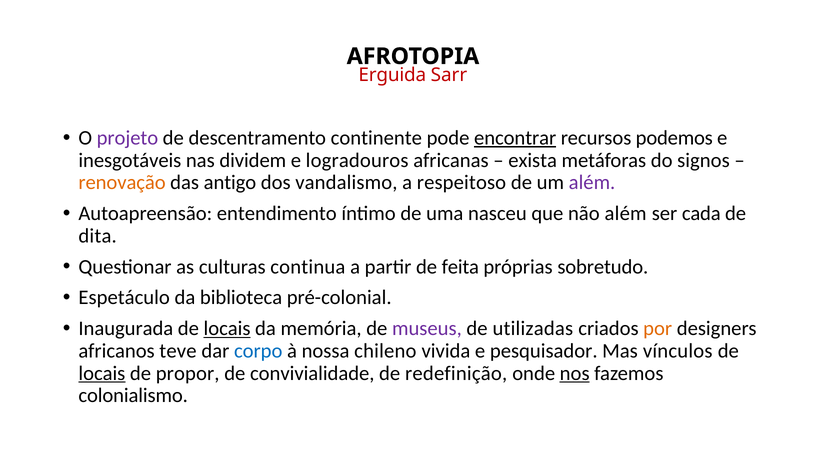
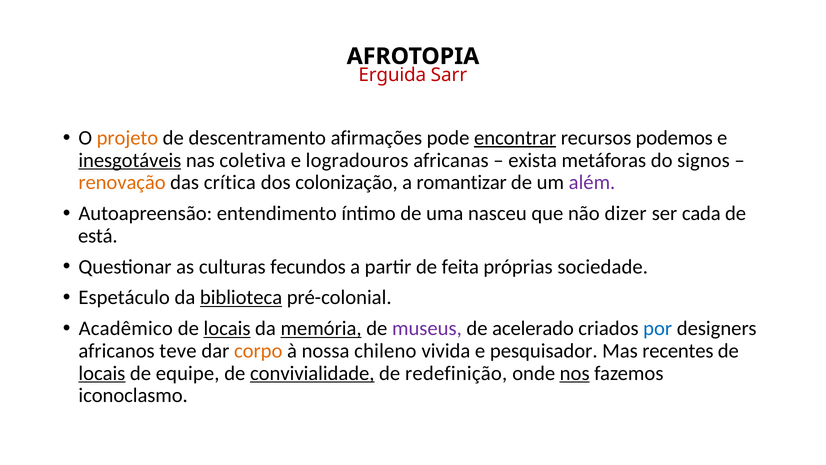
projeto colour: purple -> orange (127, 138)
continente: continente -> afirmações (376, 138)
inesgotáveis underline: none -> present (130, 160)
dividem: dividem -> coletiva (253, 160)
antigo: antigo -> crítica (230, 182)
vandalismo: vandalismo -> colonização (346, 182)
respeitoso: respeitoso -> romantizar (462, 182)
não além: além -> dizer (626, 213)
dita: dita -> está (98, 236)
continua: continua -> fecundos (308, 266)
sobretudo: sobretudo -> sociedade (603, 266)
biblioteca underline: none -> present (241, 297)
Inaugurada: Inaugurada -> Acadêmico (126, 328)
memória underline: none -> present (321, 328)
utilizadas: utilizadas -> acelerado (533, 328)
por colour: orange -> blue (658, 328)
corpo colour: blue -> orange (258, 351)
vínculos: vínculos -> recentes (678, 351)
propor: propor -> equipe (188, 373)
convivialidade underline: none -> present (312, 373)
colonialismo: colonialismo -> iconoclasmo (133, 395)
